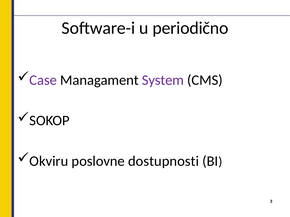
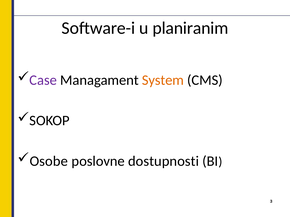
periodično: periodično -> planiranim (190, 28)
System colour: purple -> orange (163, 80)
Okviru: Okviru -> Osobe (49, 161)
